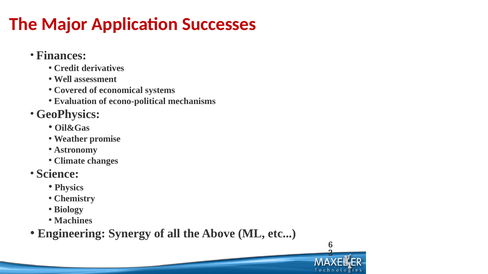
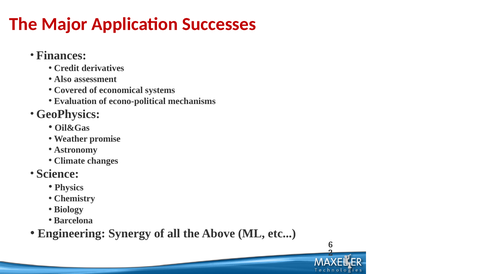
Well: Well -> Also (63, 79)
Machines: Machines -> Barcelona (73, 221)
